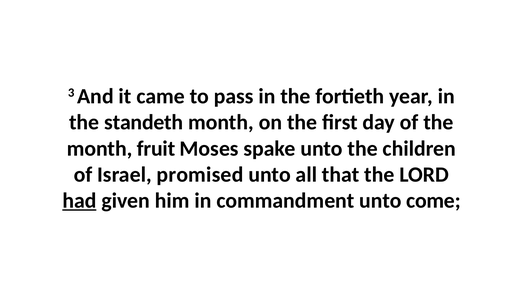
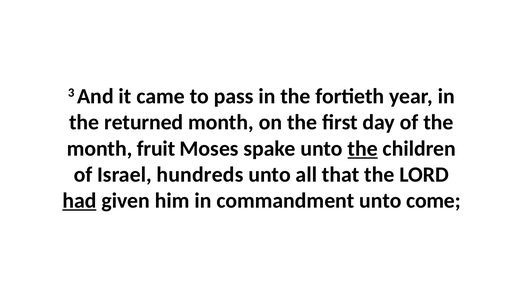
standeth: standeth -> returned (144, 122)
the underline: none -> present (363, 149)
promised: promised -> hundreds (200, 175)
